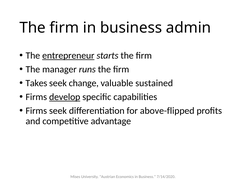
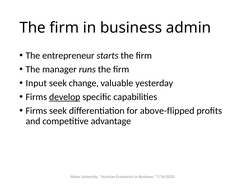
entrepreneur underline: present -> none (68, 56)
Takes: Takes -> Input (36, 83)
sustained: sustained -> yesterday (154, 83)
